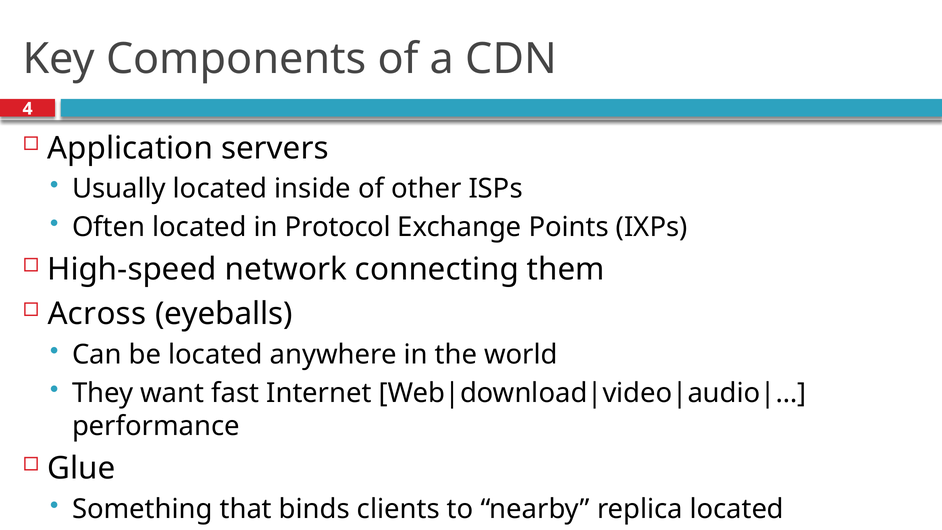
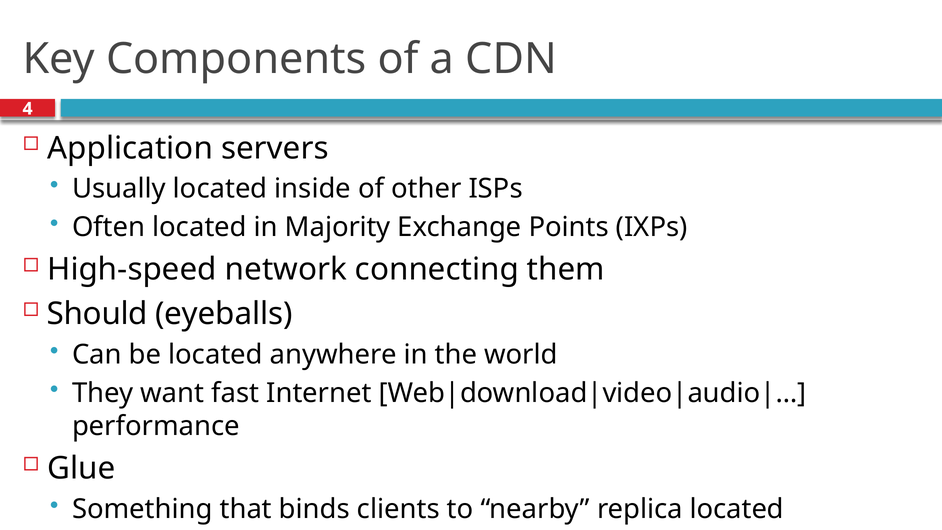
Protocol: Protocol -> Majority (338, 227)
Across: Across -> Should (97, 314)
